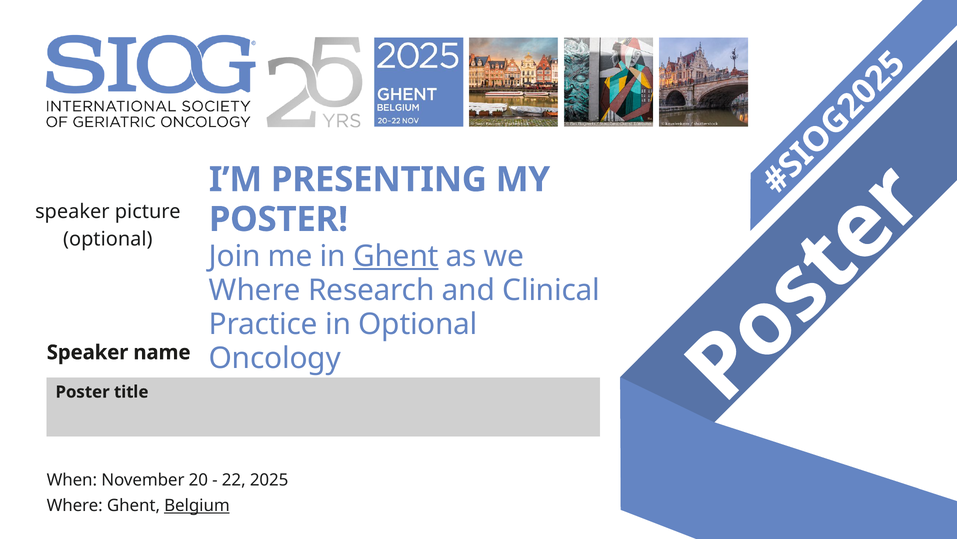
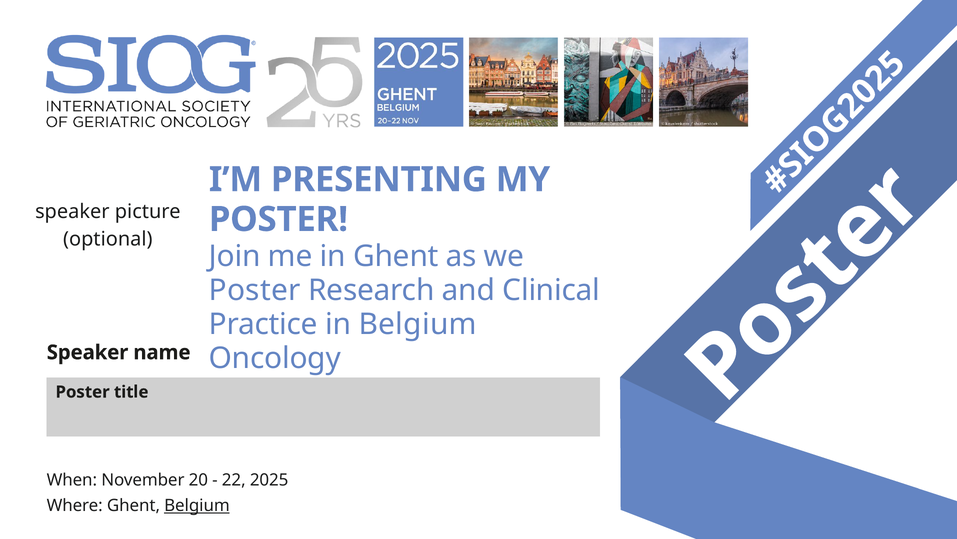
Ghent underline: present -> none (396, 256)
Where: Where -> Poster (255, 290)
in Optional: Optional -> Belgium (418, 324)
